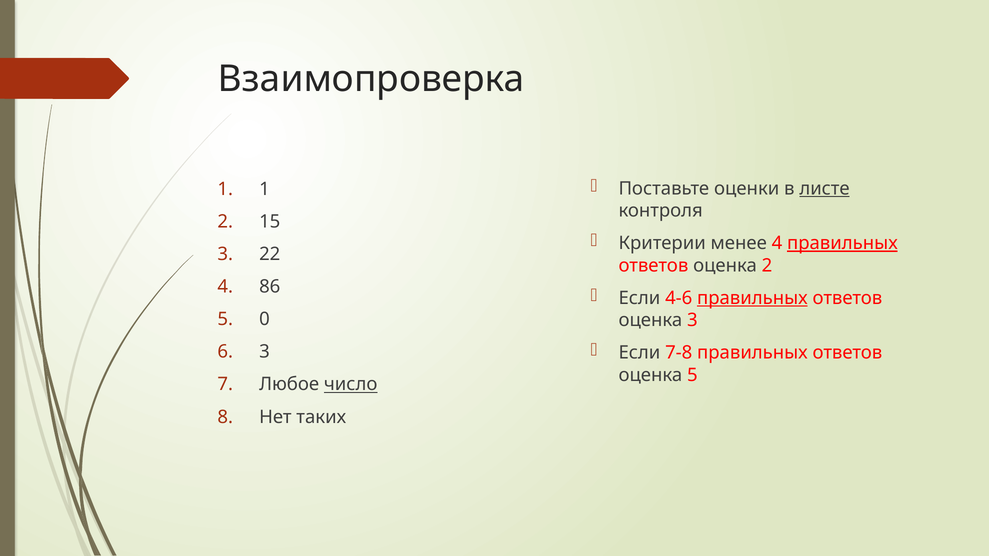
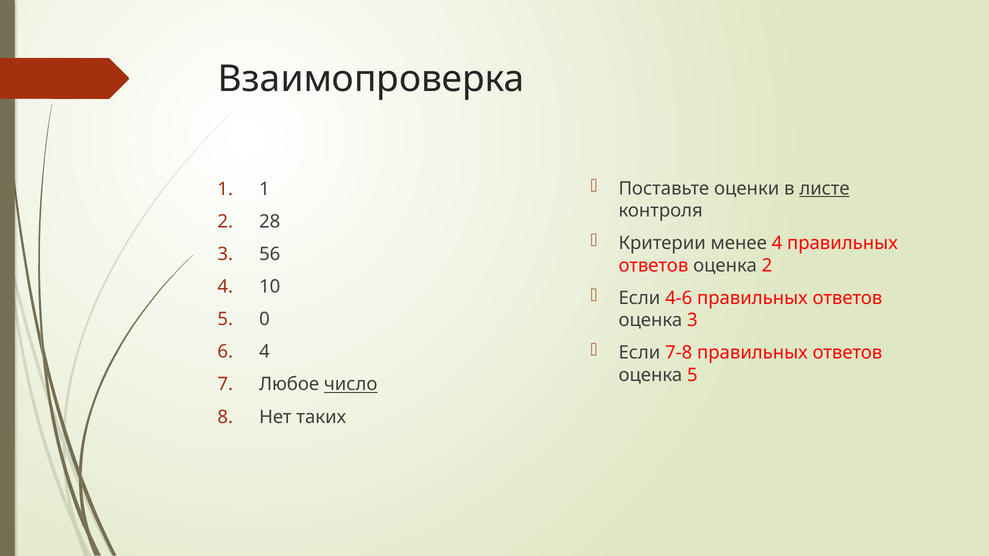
15: 15 -> 28 (270, 222)
правильных underline: present -> none (842, 243)
22: 22 -> 56 (270, 254)
86: 86 -> 10 (270, 287)
правильных underline: present -> none (752, 298)
3: 3 -> 4 (264, 352)
